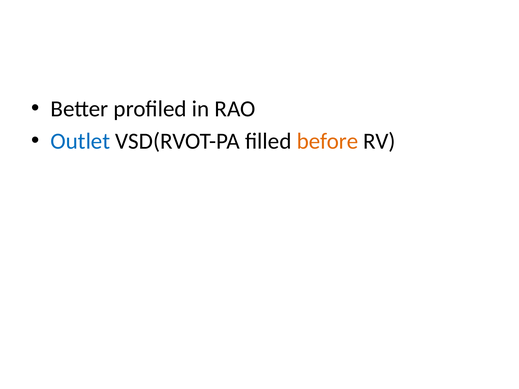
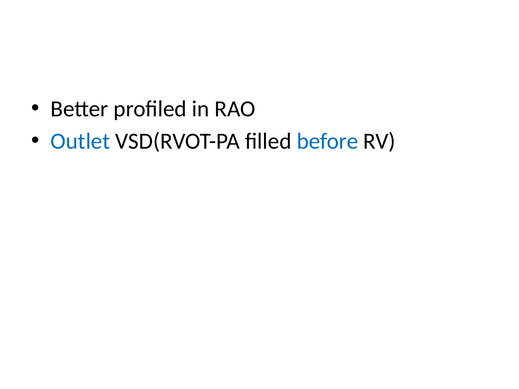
before colour: orange -> blue (327, 141)
